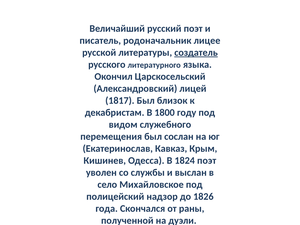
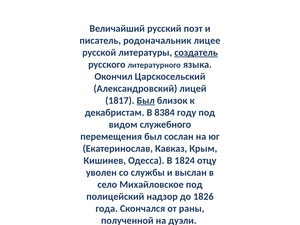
Был underline: none -> present (146, 101)
1800: 1800 -> 8384 (165, 113)
1824 поэт: поэт -> отцу (207, 161)
